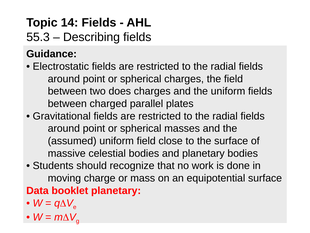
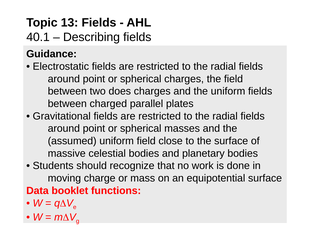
14: 14 -> 13 (70, 23)
55.3: 55.3 -> 40.1 (38, 37)
booklet planetary: planetary -> functions (116, 190)
